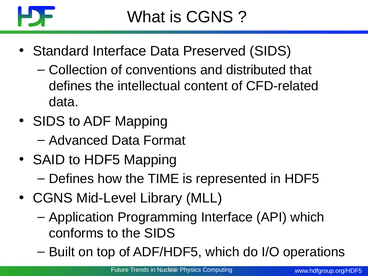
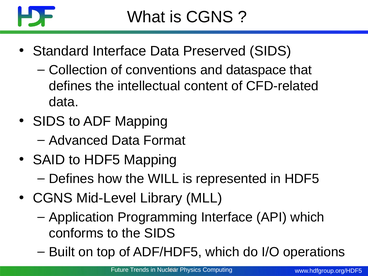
distributed: distributed -> dataspace (256, 70)
TIME: TIME -> WILL (163, 179)
